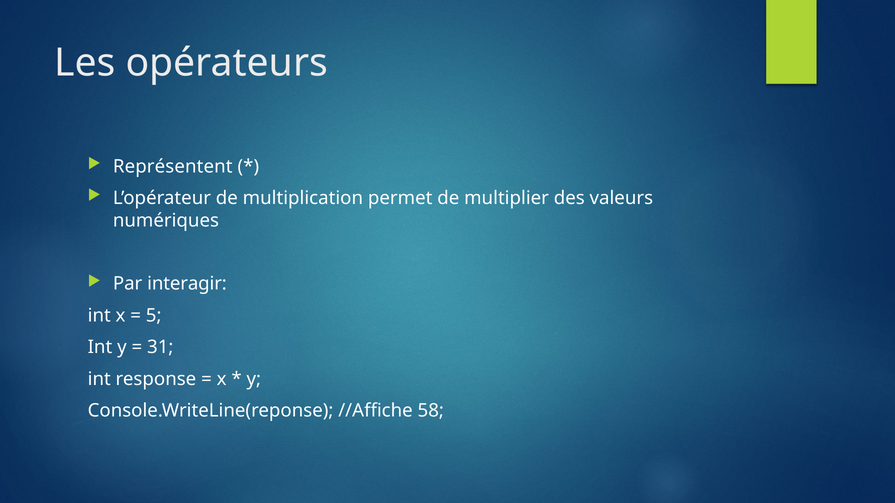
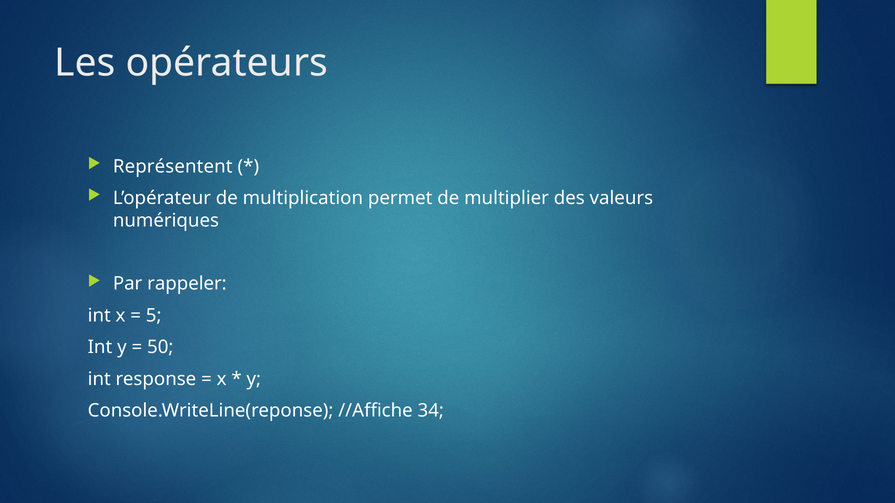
interagir: interagir -> rappeler (187, 284)
31: 31 -> 50 (160, 348)
58: 58 -> 34 (431, 411)
